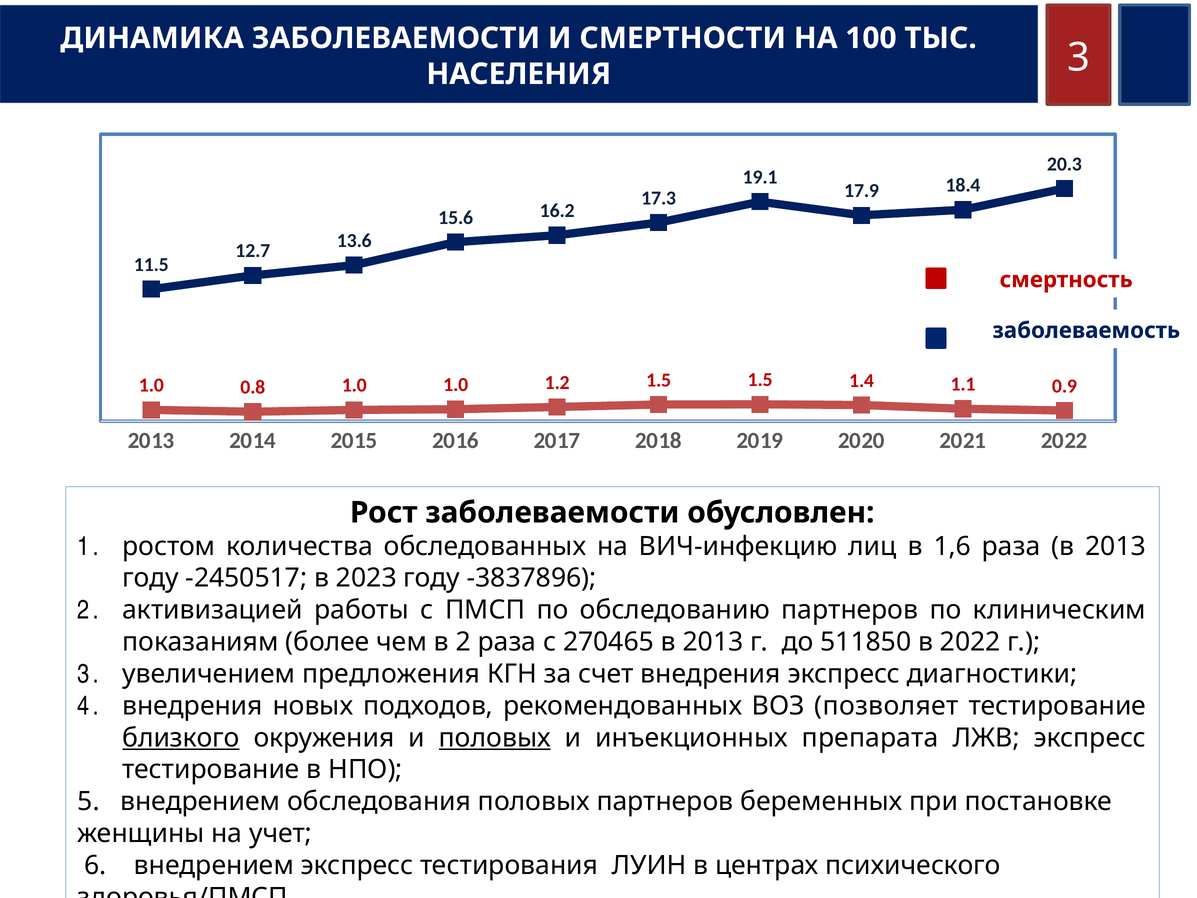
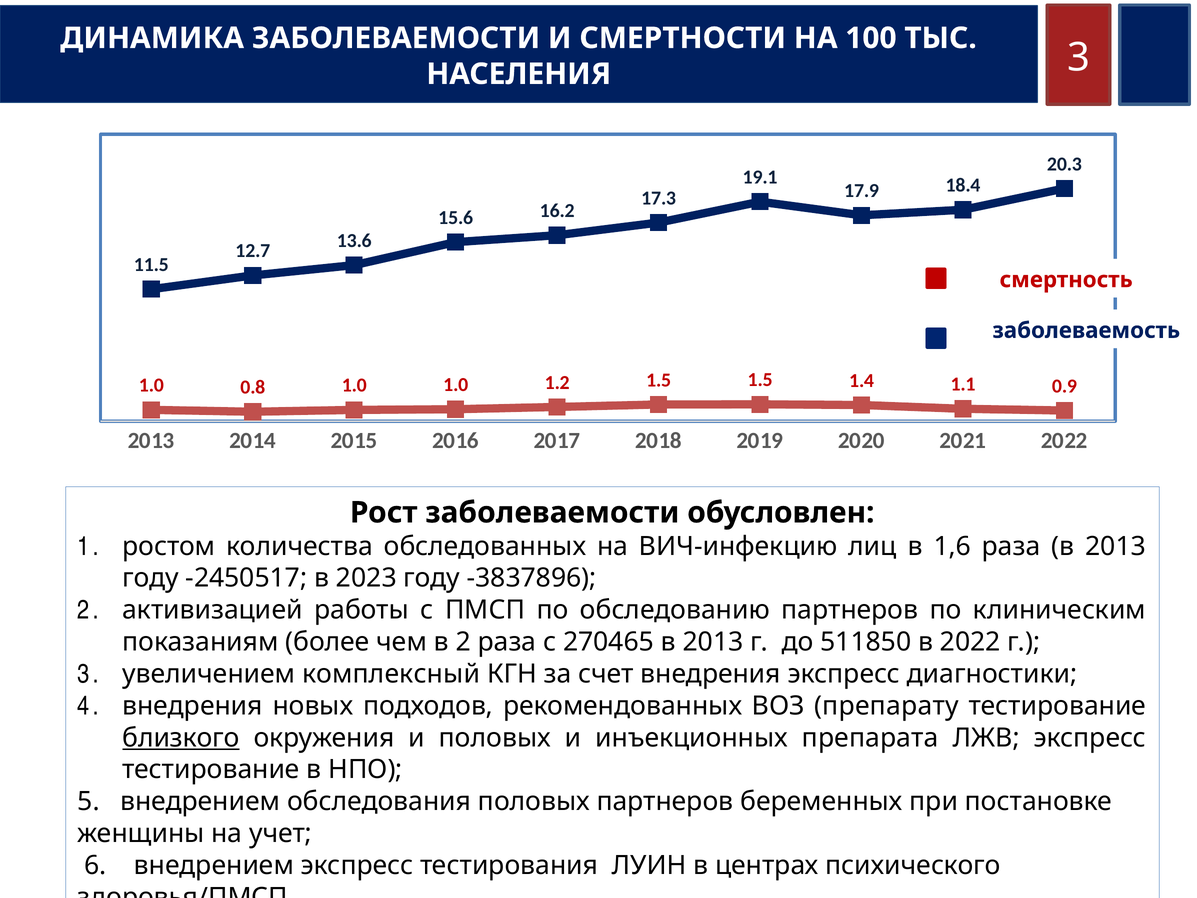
предложения: предложения -> комплексный (391, 674)
позволяет: позволяет -> препарату (886, 706)
половых underline: present -> none (495, 738)
